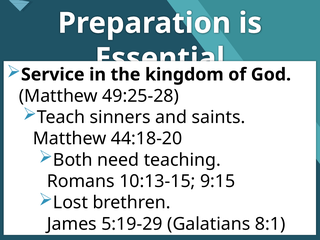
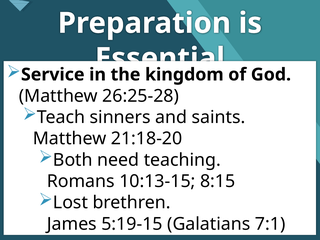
49:25-28: 49:25-28 -> 26:25-28 (141, 96)
44:18-20: 44:18-20 -> 21:18-20 (147, 139)
9:15: 9:15 -> 8:15 (218, 181)
5:19-29: 5:19-29 -> 5:19-15 (132, 224)
8:1: 8:1 -> 7:1 (270, 224)
